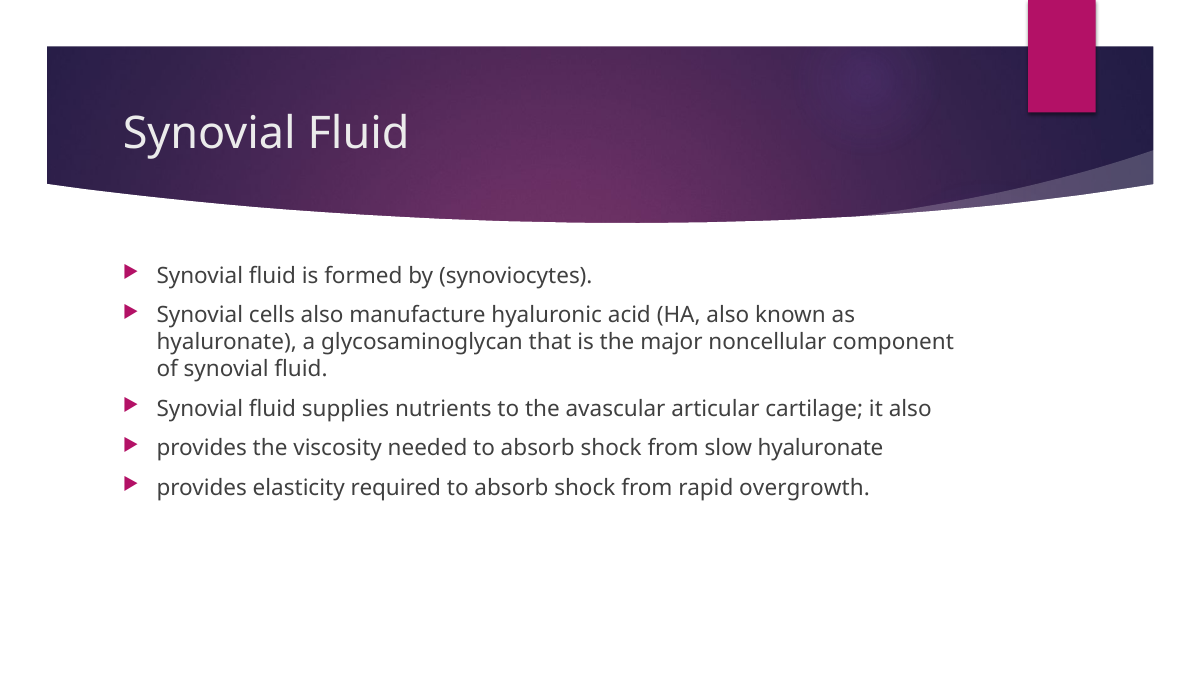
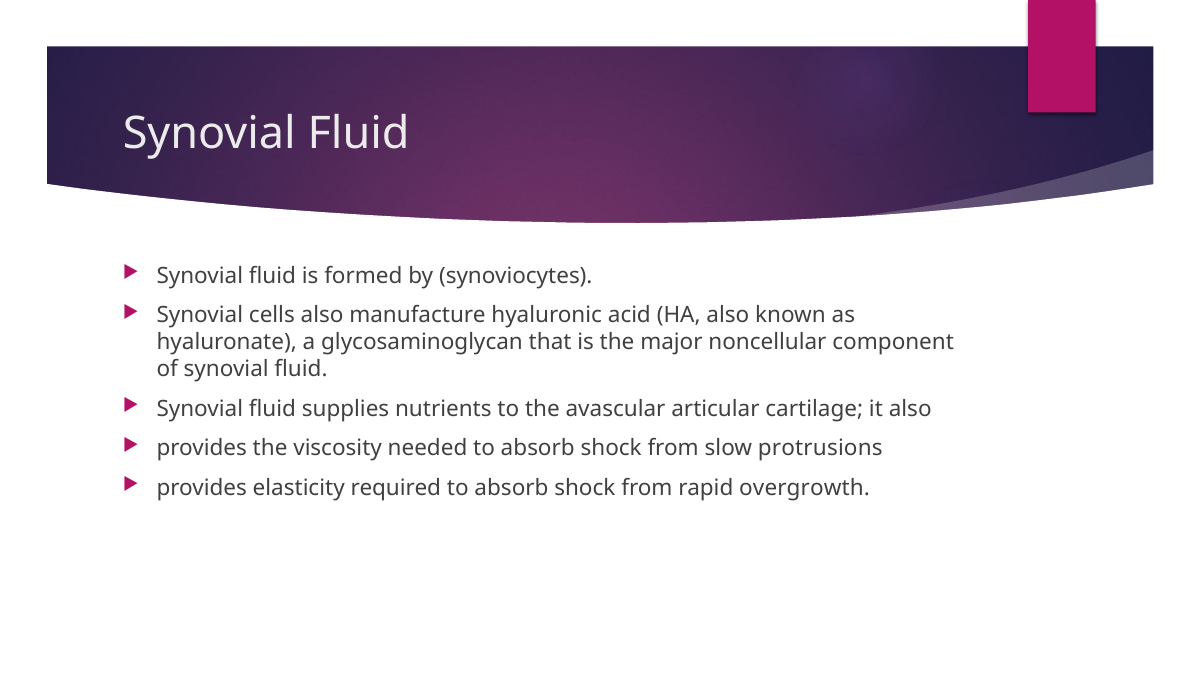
slow hyaluronate: hyaluronate -> protrusions (820, 449)
